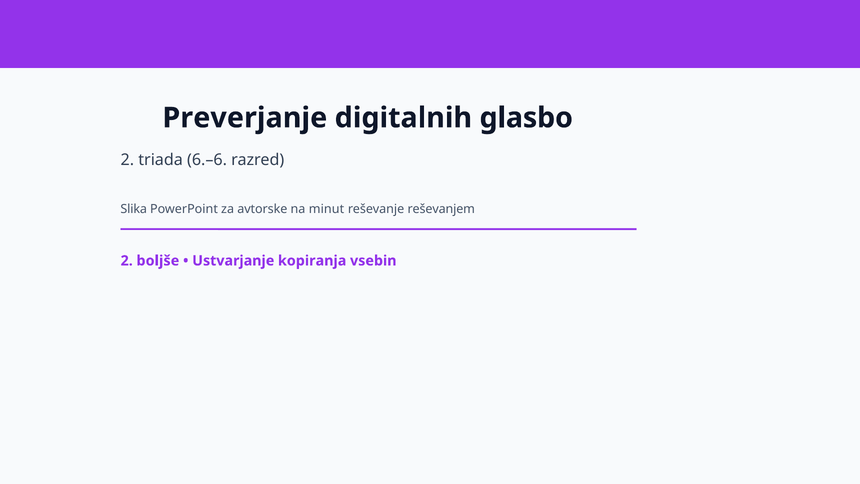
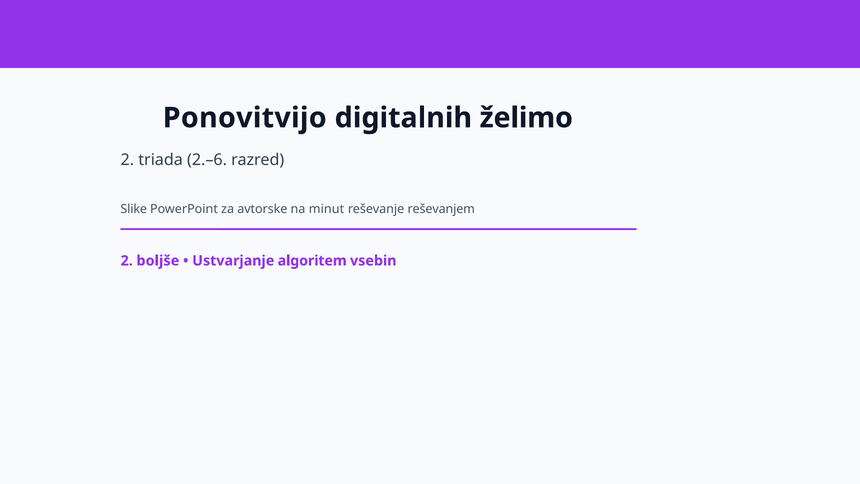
Preverjanje: Preverjanje -> Ponovitvijo (245, 118)
glasbo: glasbo -> želimo (526, 118)
6.–6: 6.–6 -> 2.–6 (207, 160)
Slika: Slika -> Slike (134, 209)
kopiranja: kopiranja -> algoritem (312, 261)
